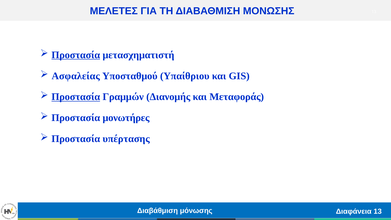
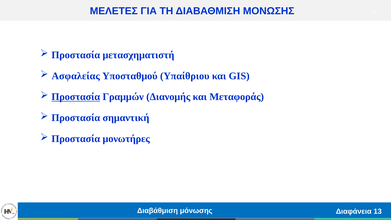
Προστασία underline: present -> none (76, 55)
μονωτήρες: μονωτήρες -> σημαντική (126, 118)
υπέρτασης: υπέρτασης -> μονωτήρες (126, 139)
